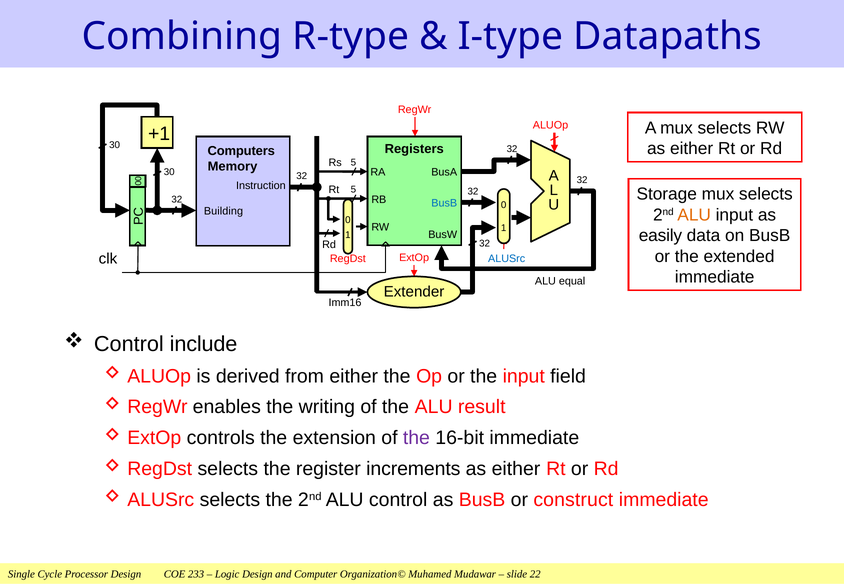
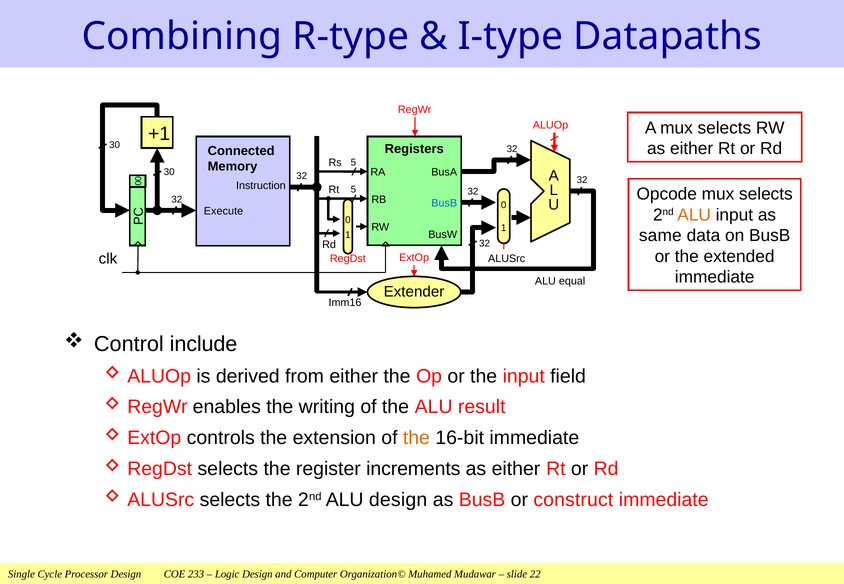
Computers: Computers -> Connected (241, 151)
Storage: Storage -> Opcode (667, 194)
Building: Building -> Execute (224, 211)
easily: easily -> same (660, 236)
ALUSrc colour: blue -> black (507, 259)
the colour: purple -> orange (416, 438)
ALU control: control -> design (398, 500)
